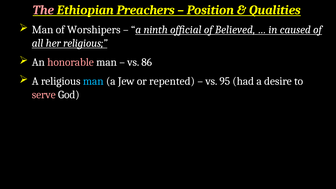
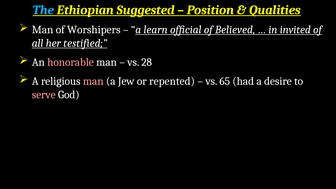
The colour: pink -> light blue (43, 10)
Preachers: Preachers -> Suggested (146, 10)
ninth: ninth -> learn (156, 30)
caused: caused -> invited (295, 30)
her religious: religious -> testified (85, 43)
86: 86 -> 28 (147, 62)
man colour: light blue -> pink (93, 81)
95: 95 -> 65 (225, 81)
